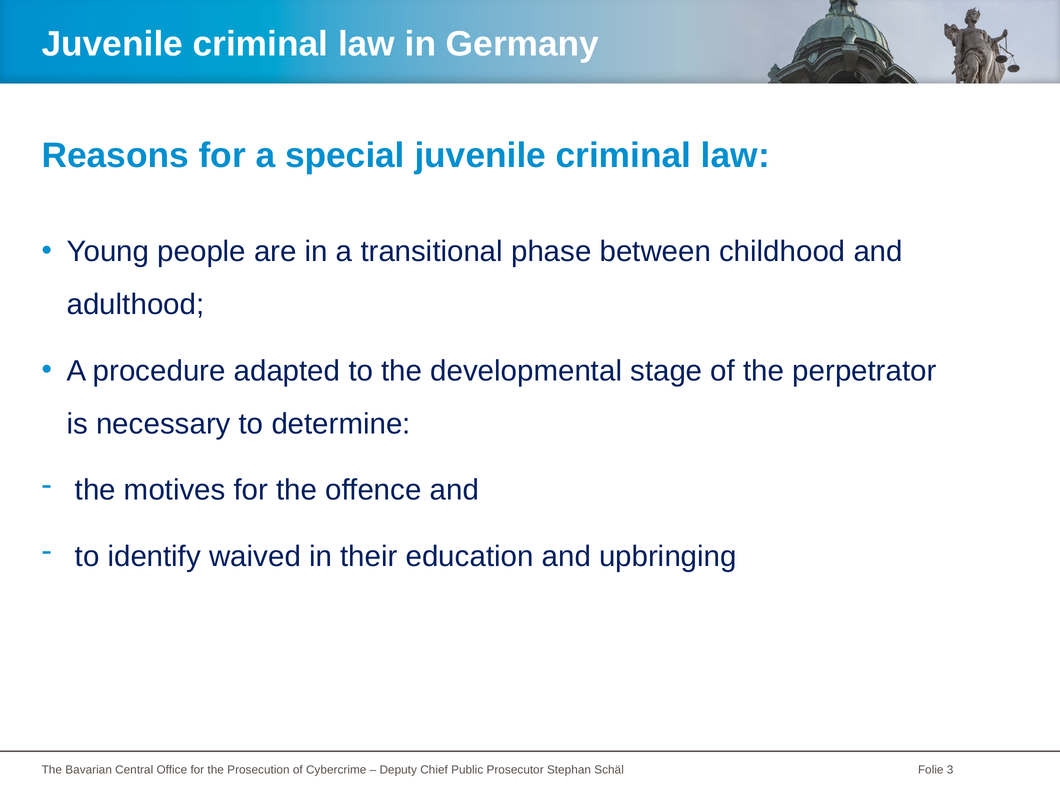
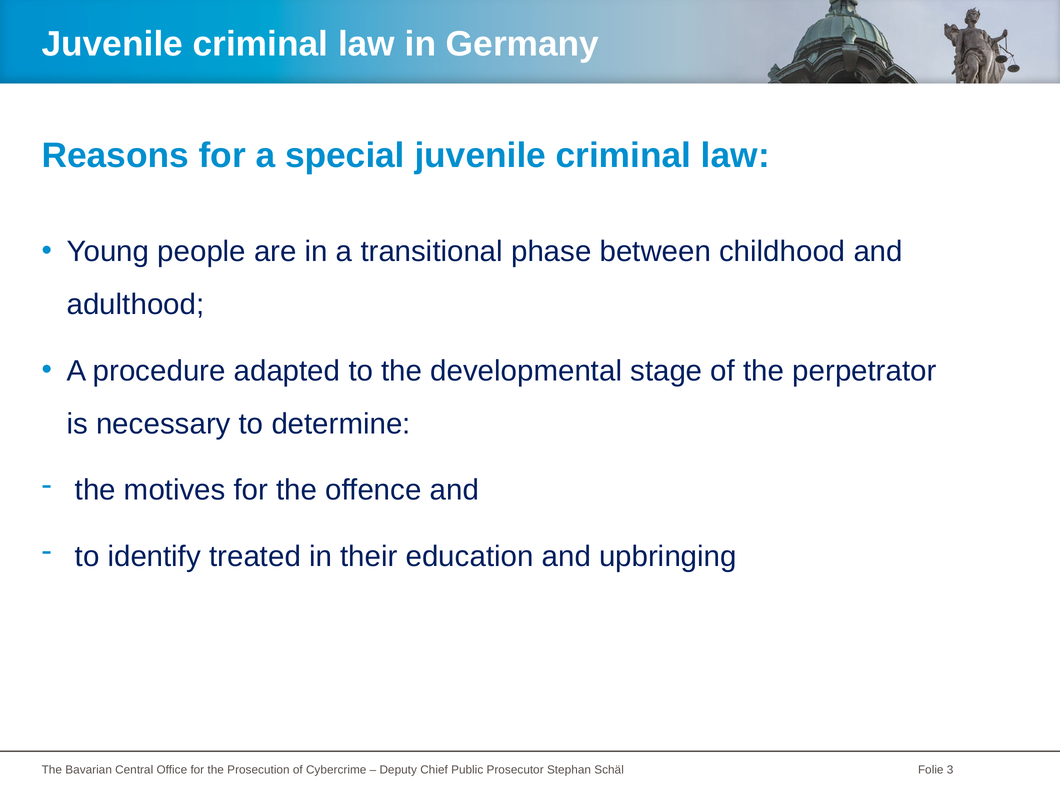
waived: waived -> treated (255, 556)
